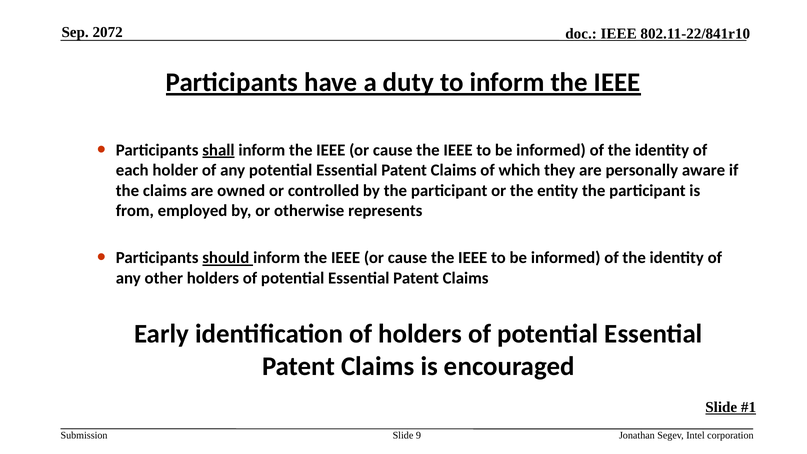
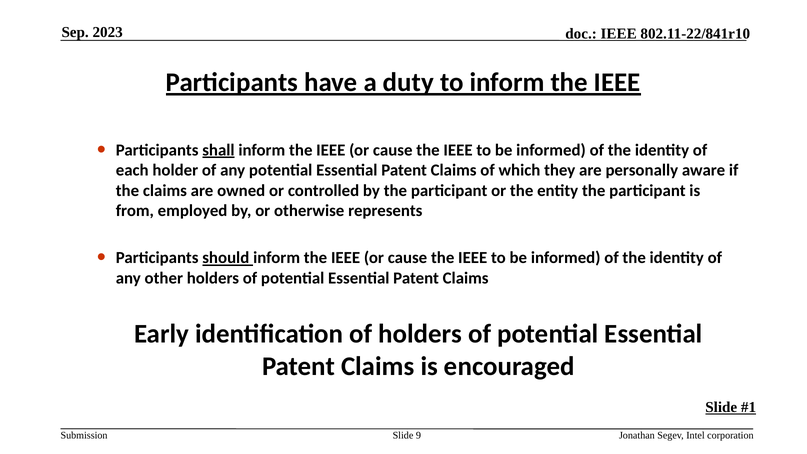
2072: 2072 -> 2023 (108, 32)
